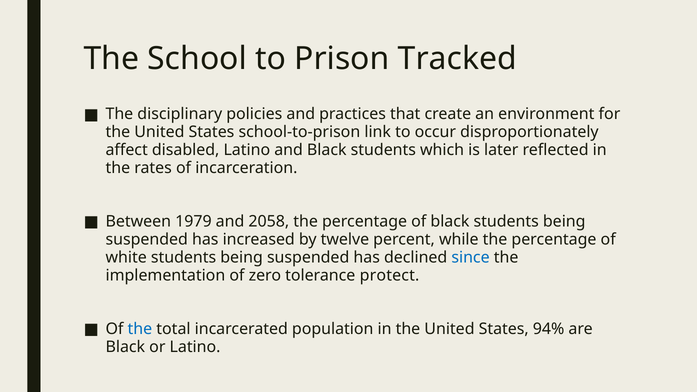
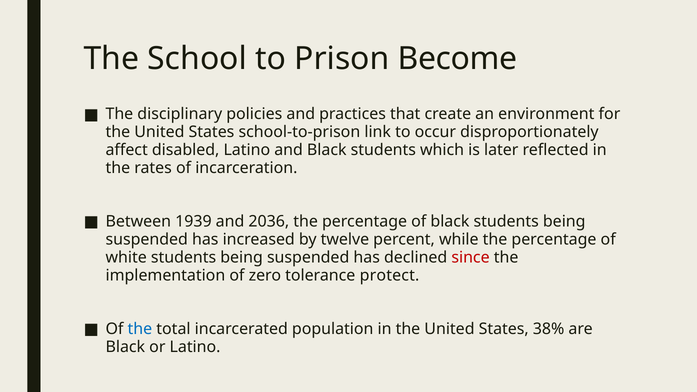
Tracked: Tracked -> Become (458, 59)
1979: 1979 -> 1939 (193, 222)
2058: 2058 -> 2036 (269, 222)
since colour: blue -> red (471, 258)
94%: 94% -> 38% (549, 329)
